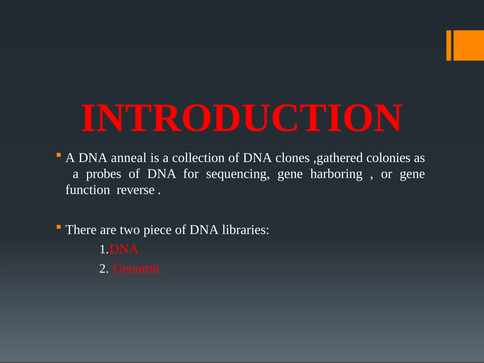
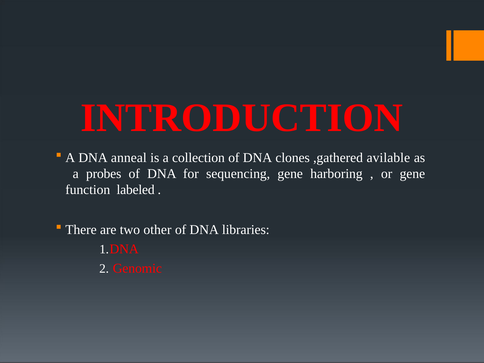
colonies: colonies -> avilable (388, 158)
reverse: reverse -> labeled (136, 190)
piece: piece -> other (157, 230)
